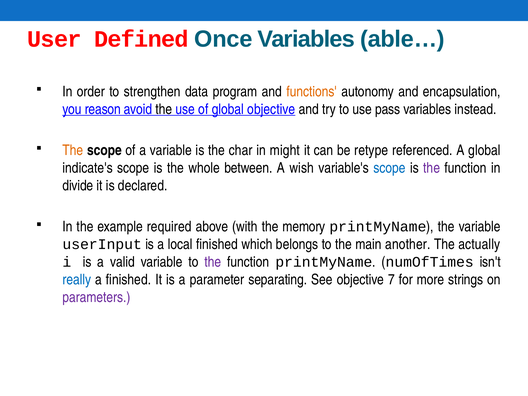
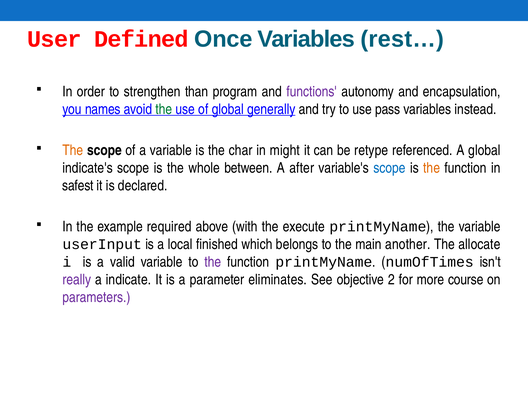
able…: able… -> rest… (402, 39)
data: data -> than (197, 92)
functions colour: orange -> purple (312, 92)
reason: reason -> names (103, 109)
the colour: black -> green (164, 109)
global objective: objective -> generally (271, 109)
wish: wish -> after (302, 168)
the colour: purple -> orange (432, 168)
divide: divide -> safest (78, 186)
memory: memory -> execute (304, 227)
actually: actually -> allocate (479, 244)
really colour: blue -> purple (77, 280)
a finished: finished -> indicate (129, 280)
separating: separating -> eliminates (278, 280)
7: 7 -> 2 (391, 280)
strings: strings -> course (466, 280)
